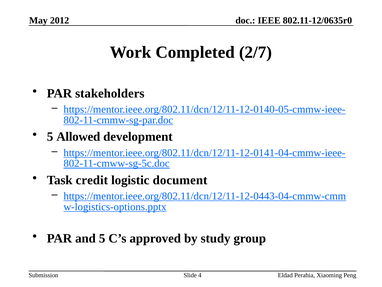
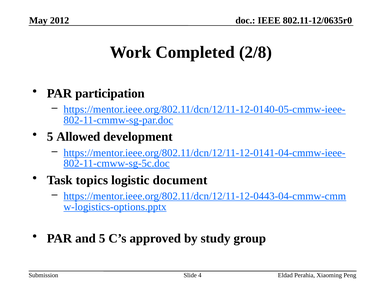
2/7: 2/7 -> 2/8 (256, 52)
stakeholders: stakeholders -> participation (110, 93)
credit: credit -> topics (92, 180)
